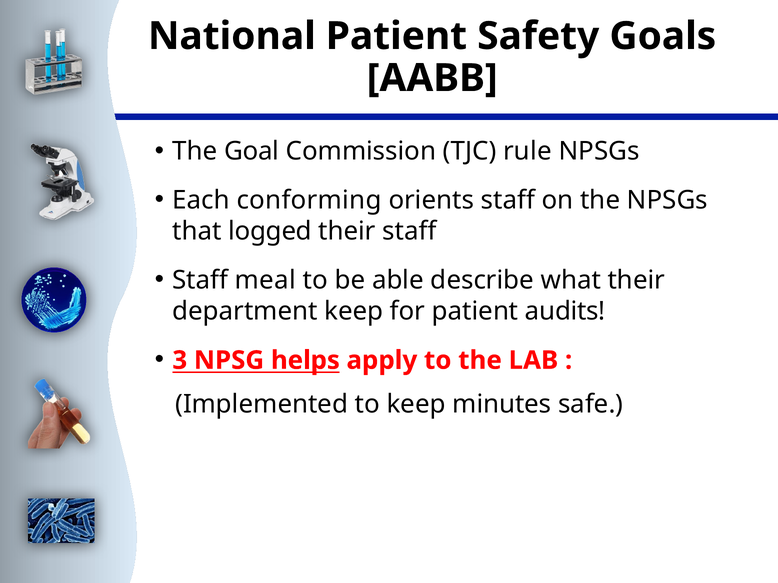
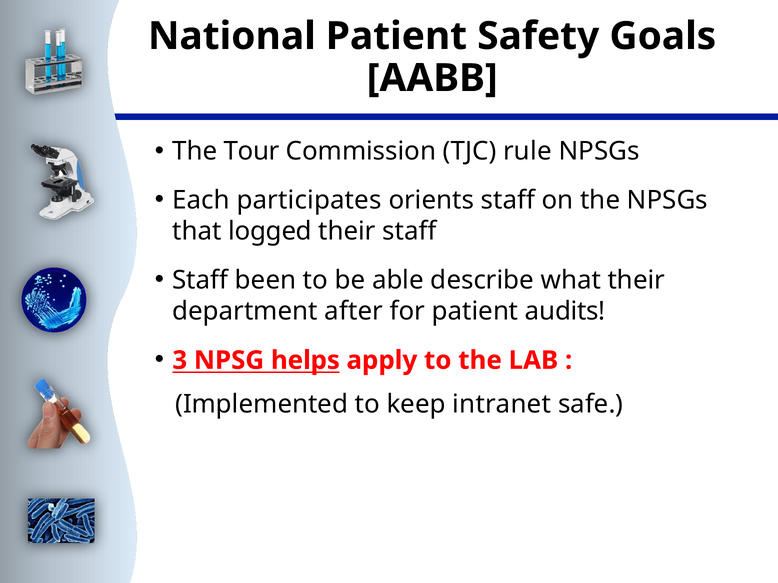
Goal: Goal -> Tour (252, 152)
conforming: conforming -> participates (309, 200)
meal: meal -> been (266, 281)
department keep: keep -> after (354, 312)
minutes: minutes -> intranet (502, 405)
